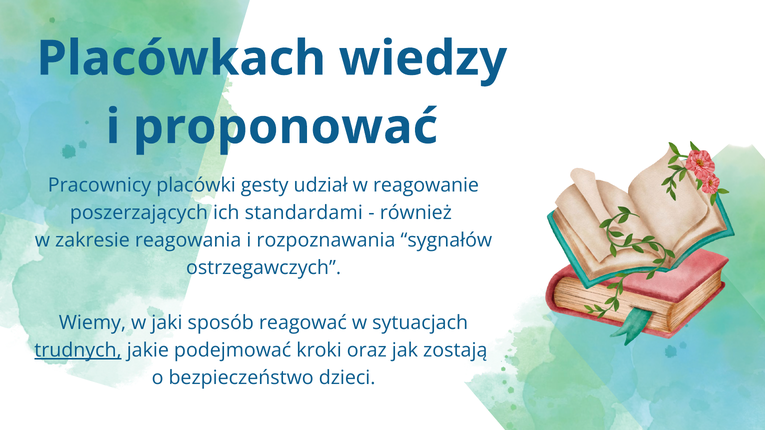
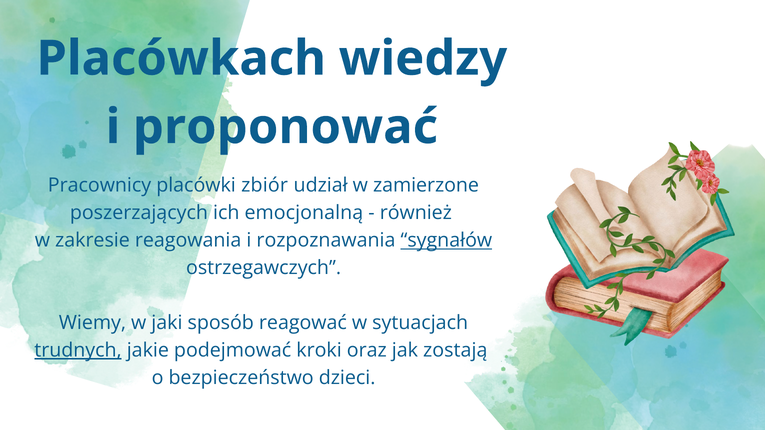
gesty: gesty -> zbiór (265, 186)
reagowanie: reagowanie -> zamierzone (426, 186)
standardami: standardami -> emocjonalną (304, 213)
sygnałów underline: none -> present (446, 241)
